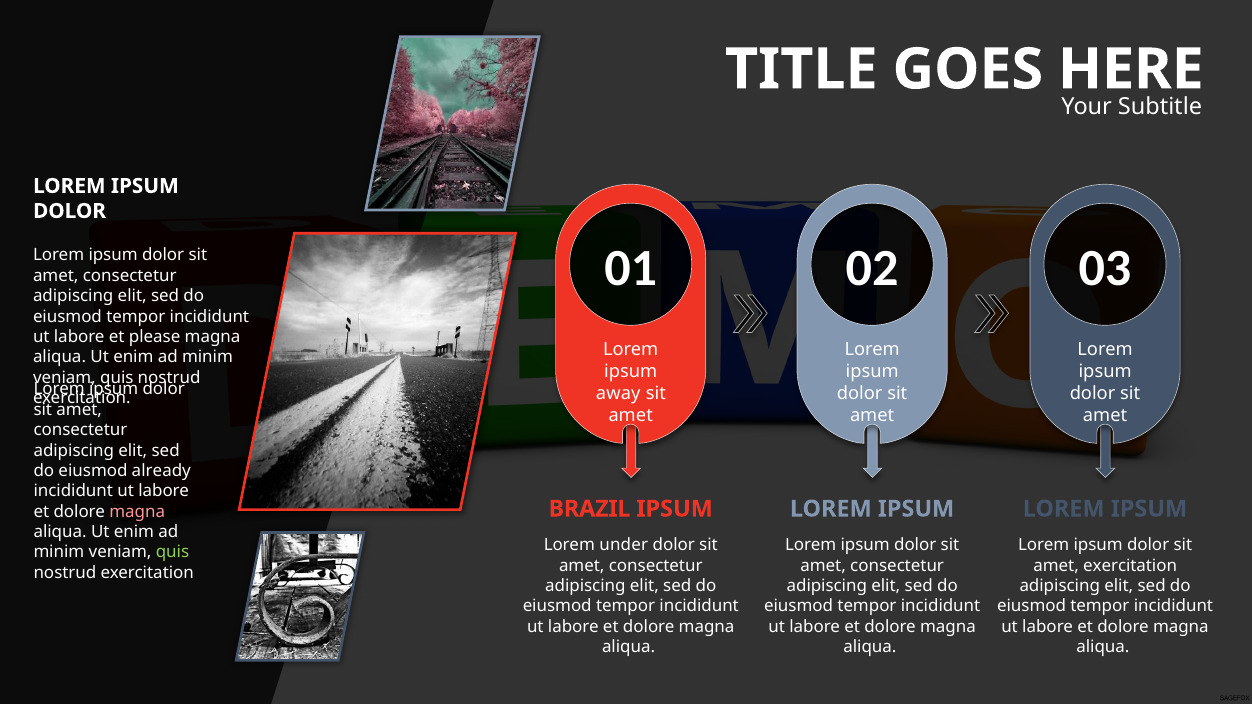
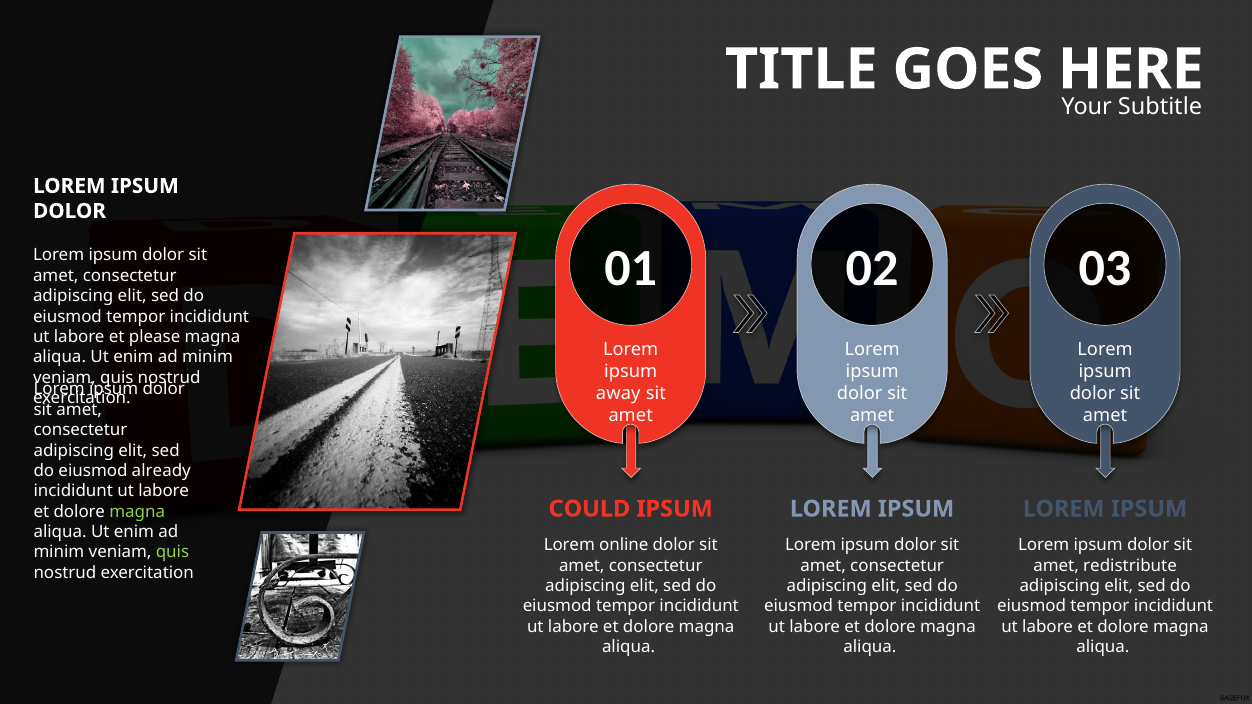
BRAZIL: BRAZIL -> COULD (589, 509)
magna colour: pink -> light green (137, 512)
under: under -> online (624, 545)
amet exercitation: exercitation -> redistribute (1130, 566)
